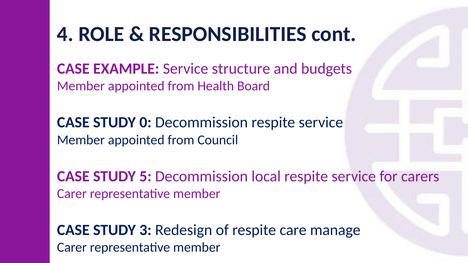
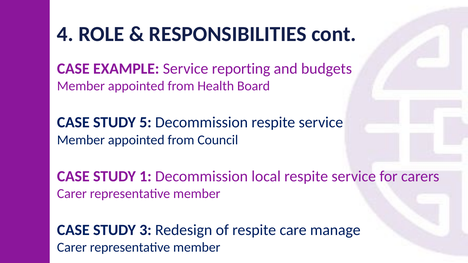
structure: structure -> reporting (241, 69)
0: 0 -> 5 (145, 123)
5: 5 -> 1 (145, 176)
